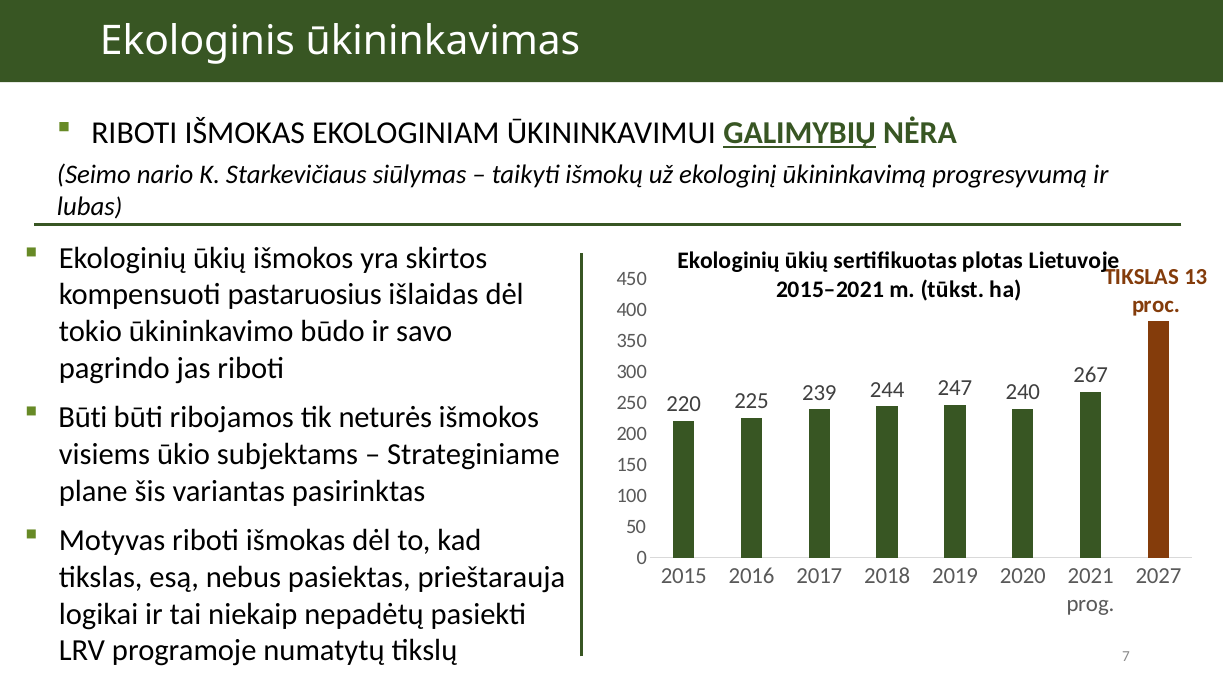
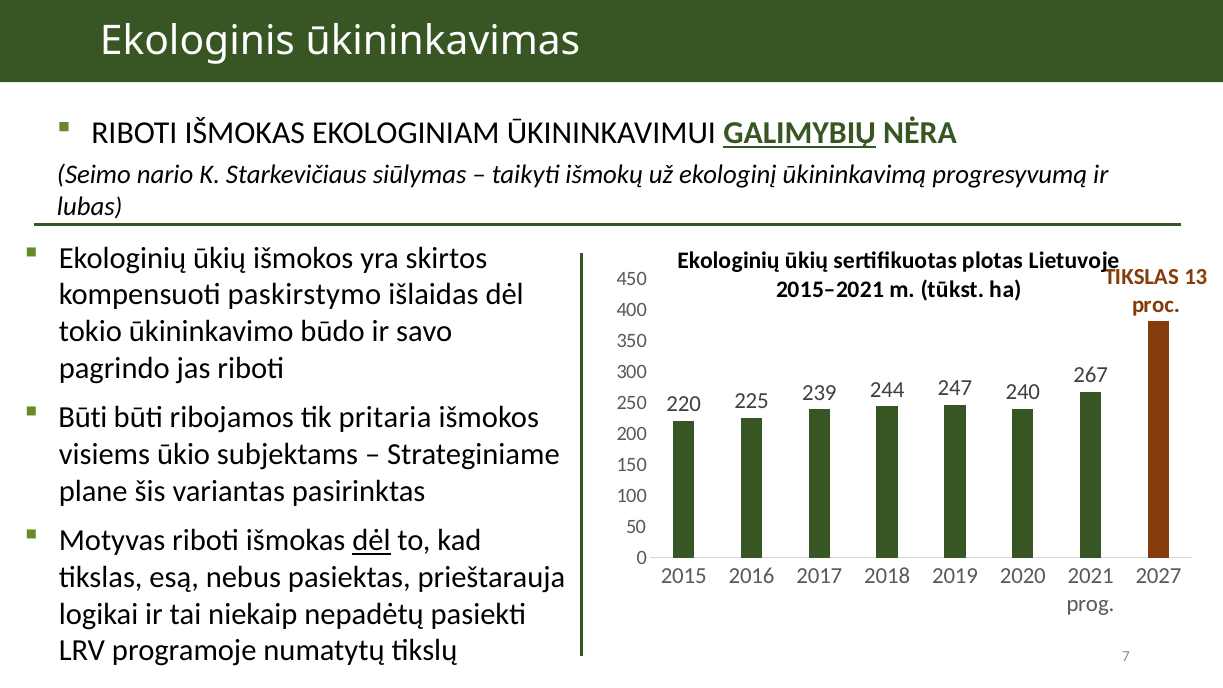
pastaruosius: pastaruosius -> paskirstymo (304, 295)
neturės: neturės -> pritaria (385, 418)
dėl underline: none -> present (371, 540)
